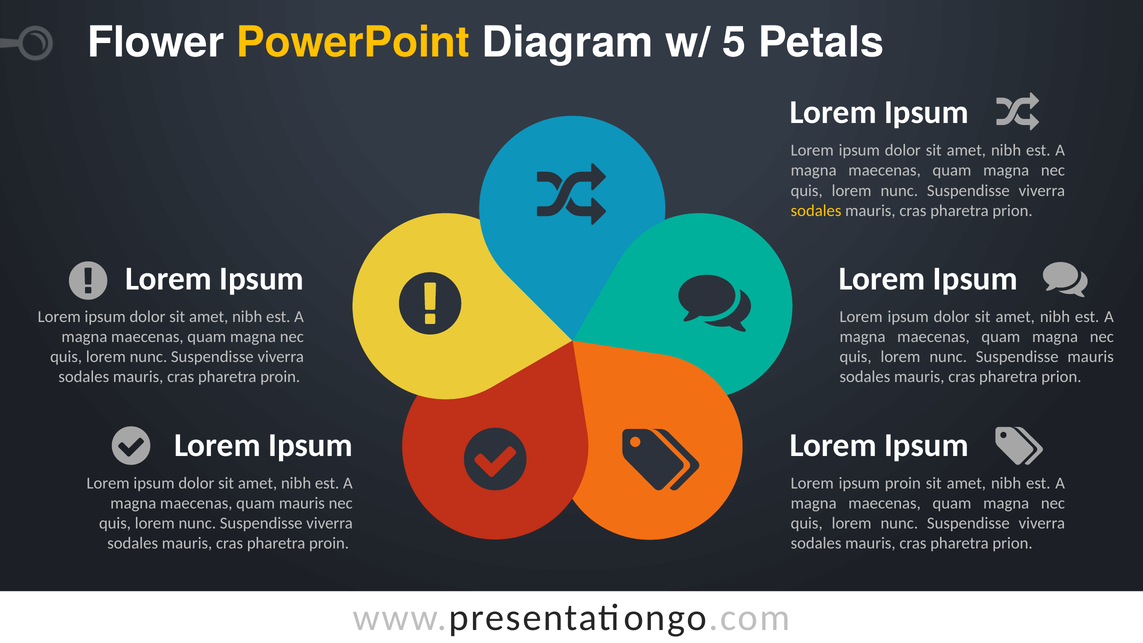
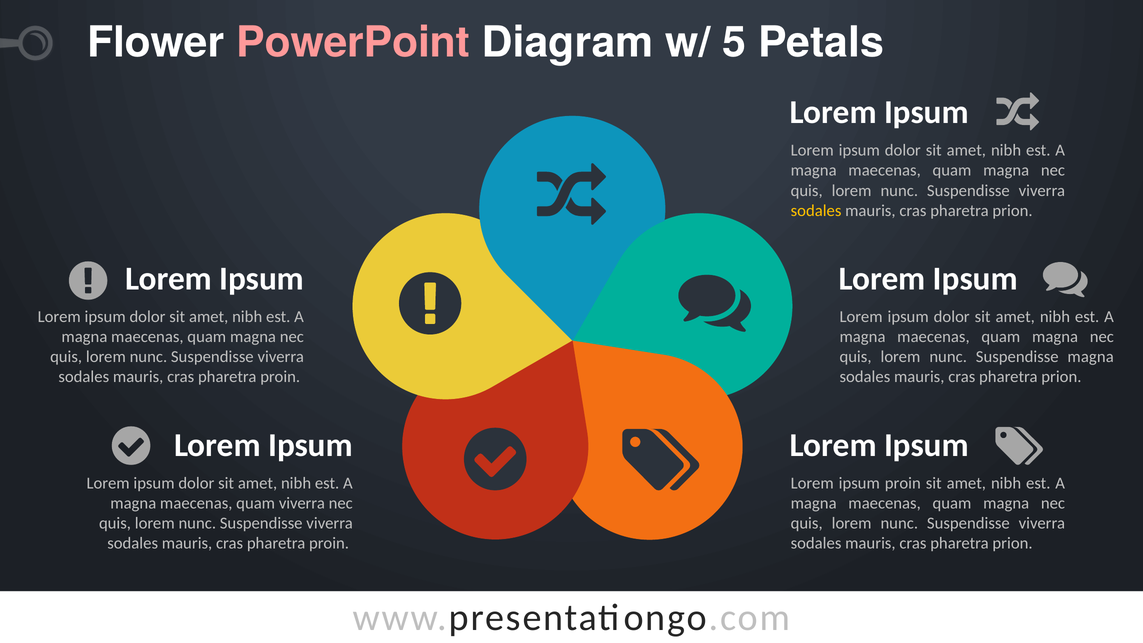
PowerPoint colour: yellow -> pink (353, 42)
Suspendisse mauris: mauris -> magna (1091, 357)
quam mauris: mauris -> viverra (302, 503)
